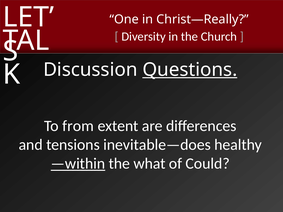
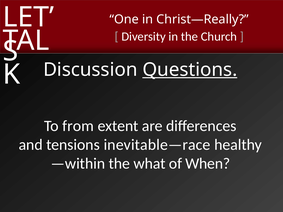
inevitable—does: inevitable—does -> inevitable—race (157, 145)
—within underline: present -> none (78, 164)
Could: Could -> When (208, 164)
